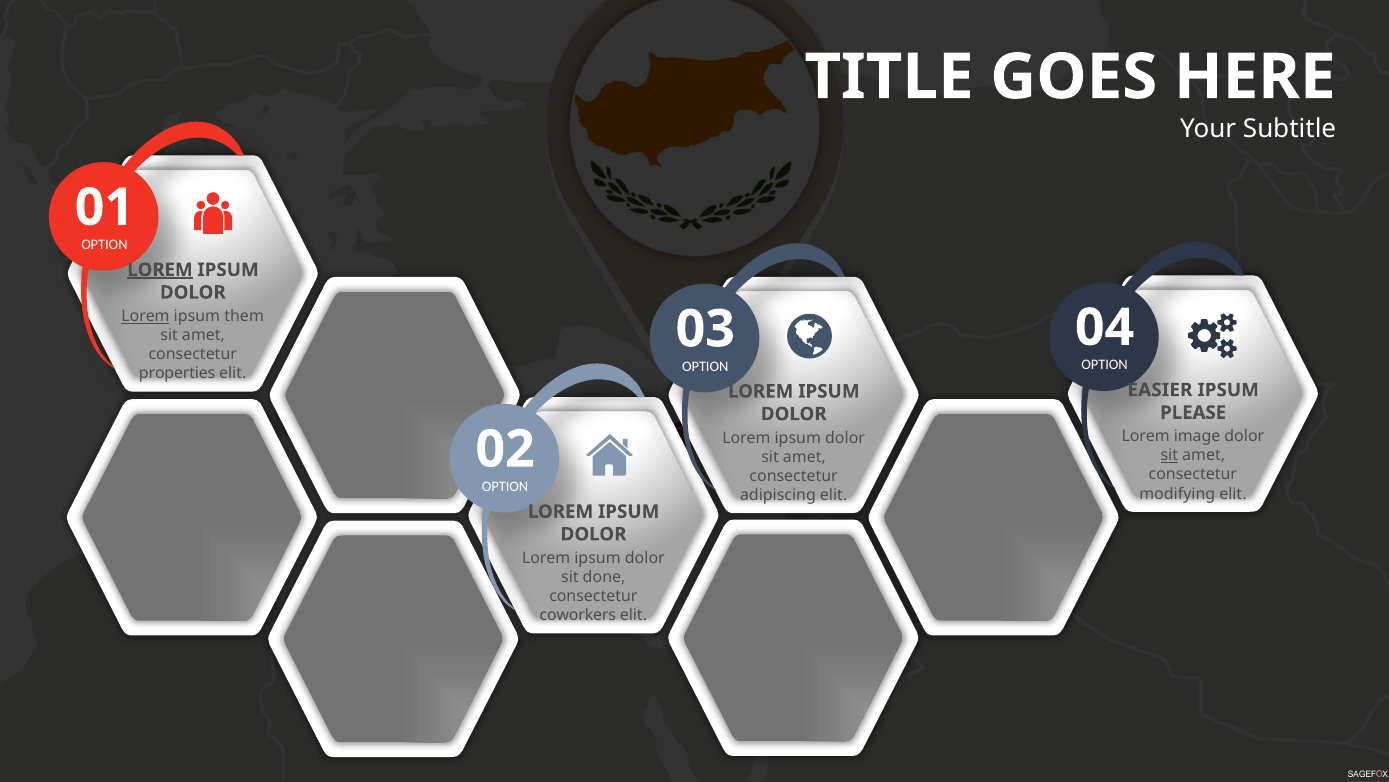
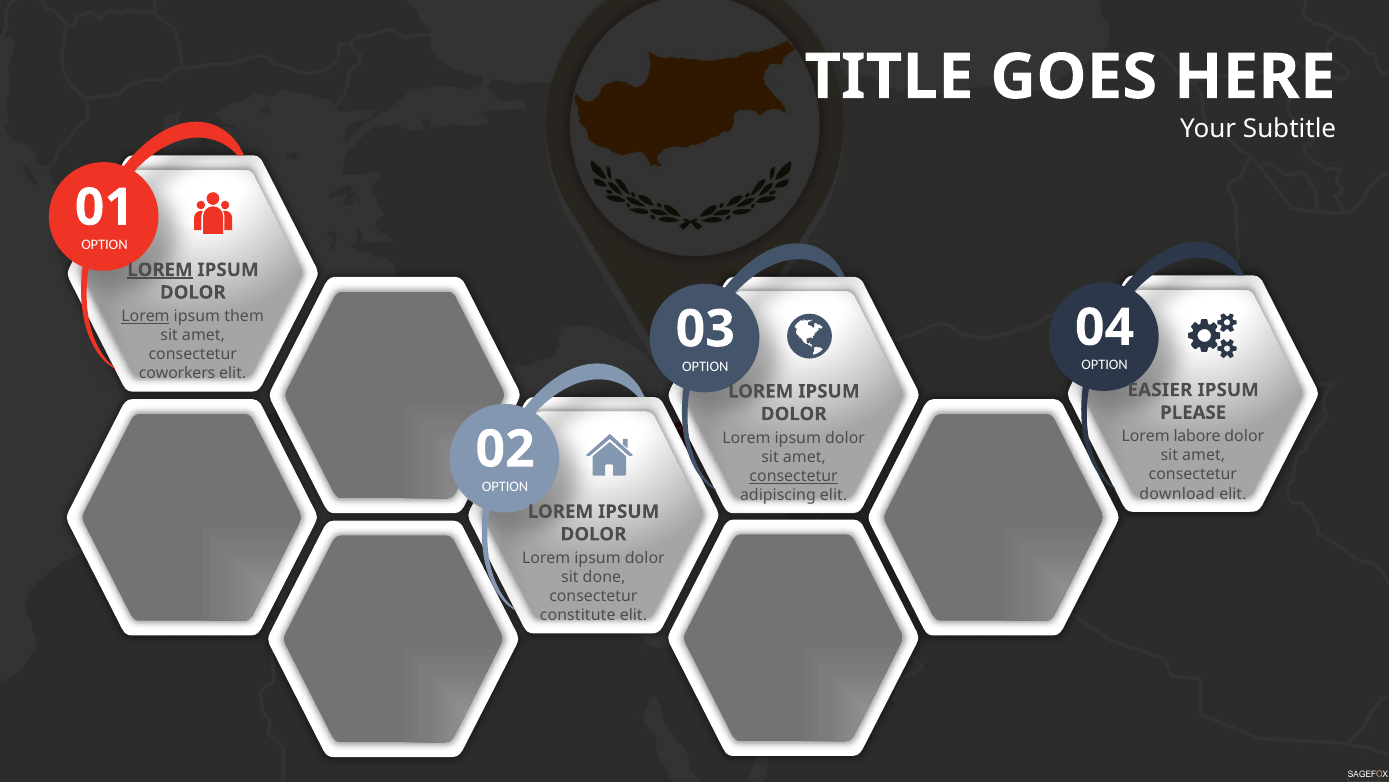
properties: properties -> coworkers (177, 373)
image: image -> labore (1197, 436)
sit underline: present -> none (1169, 455)
consectetur underline: none -> present (794, 476)
modifying: modifying -> download (1177, 493)
coworkers: coworkers -> constitute (578, 615)
